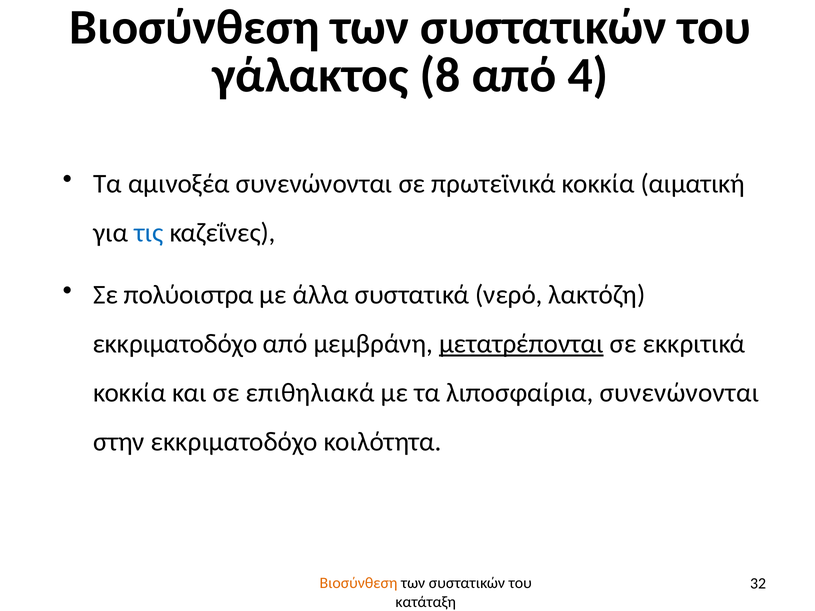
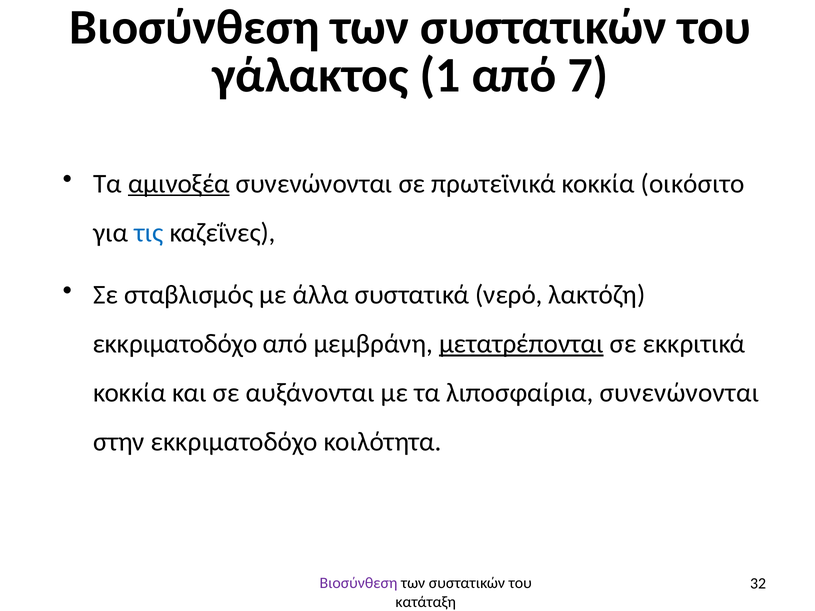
8: 8 -> 1 (440, 75)
4: 4 -> 7 (588, 75)
αμινοξέα underline: none -> present (179, 184)
αιματική: αιματική -> οικόσιτο (693, 184)
πολύοιστρα: πολύοιστρα -> σταβλισμός (189, 295)
επιθηλιακά: επιθηλιακά -> αυξάνονται (310, 393)
Βιοσύνθεση colour: orange -> purple (358, 583)
